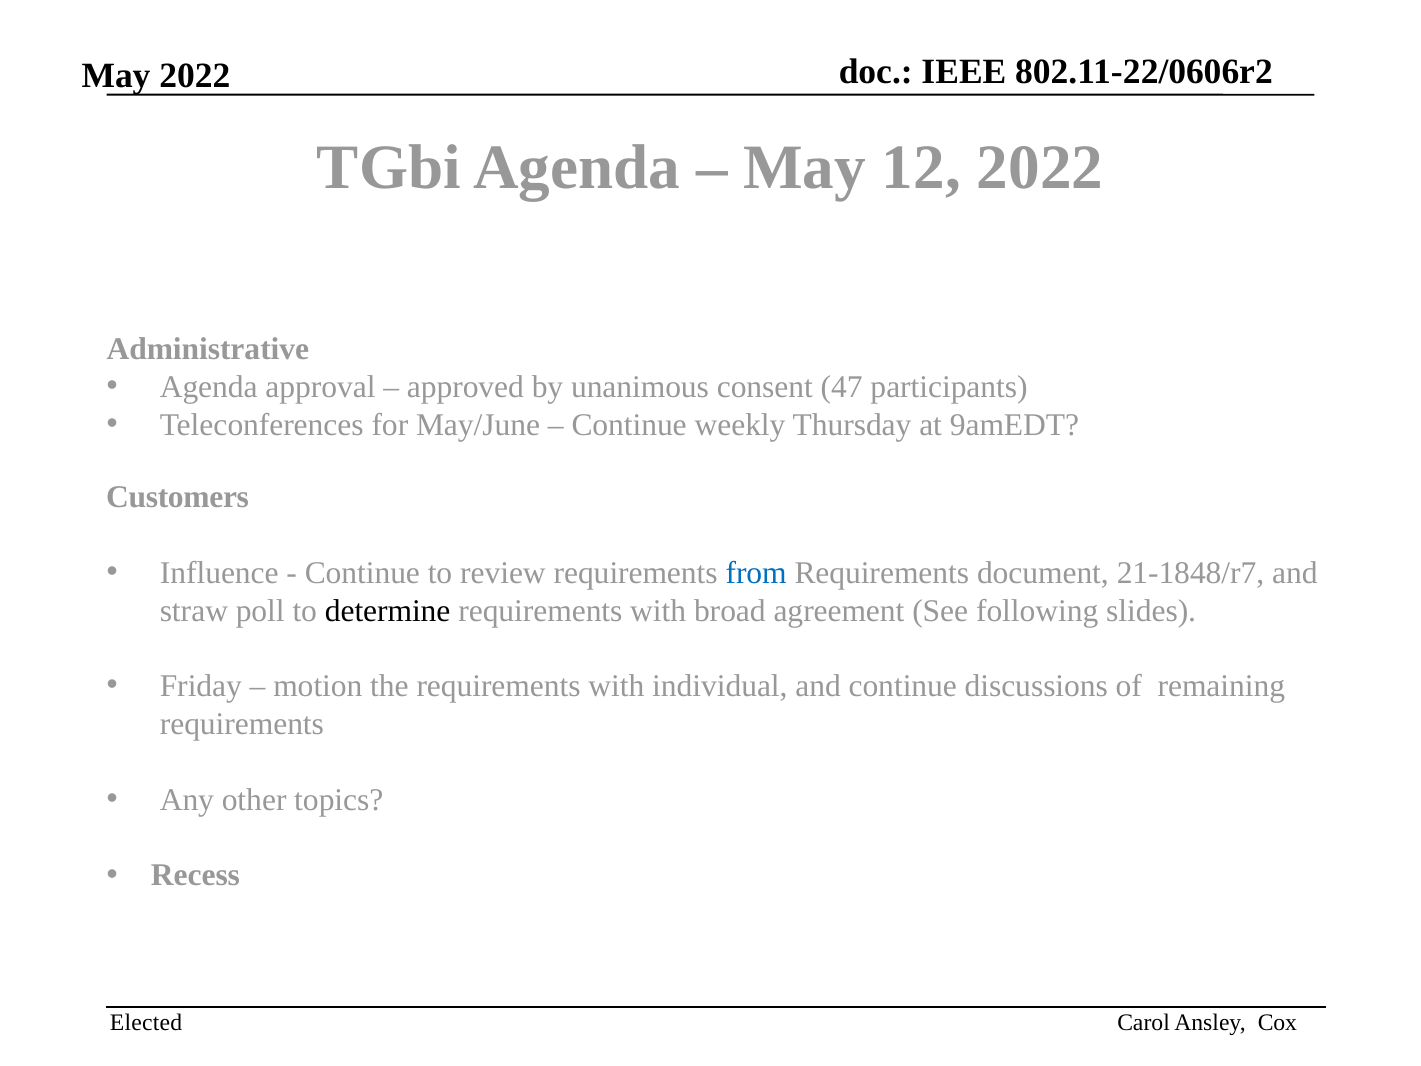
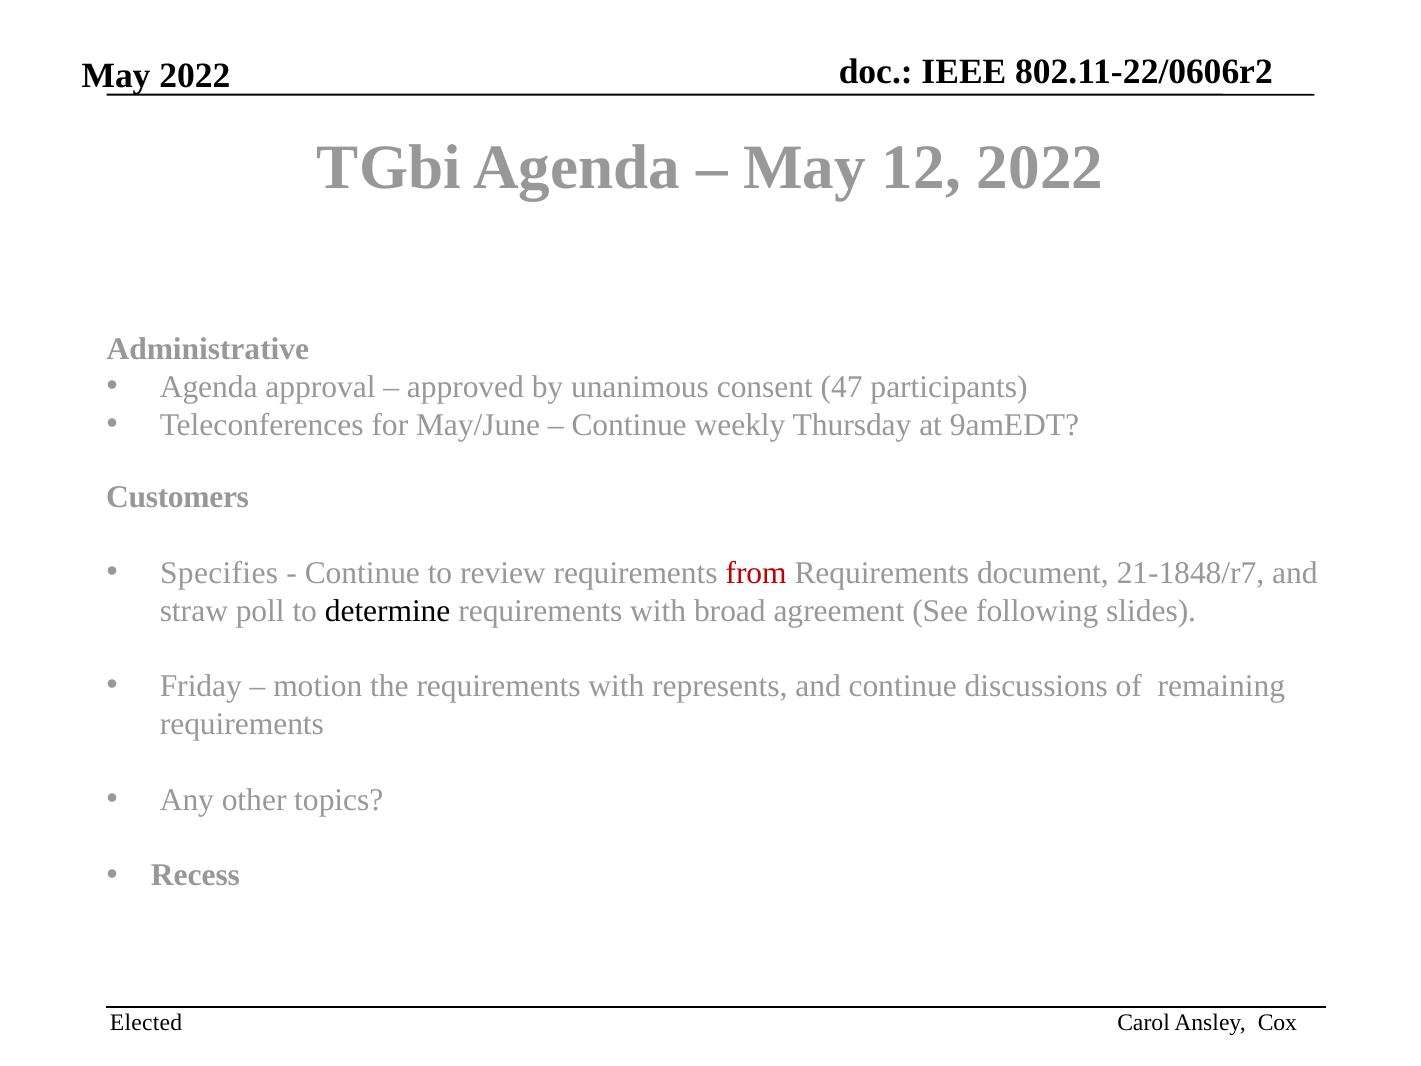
Influence: Influence -> Specifies (219, 573)
from colour: blue -> red (756, 573)
individual: individual -> represents (720, 686)
